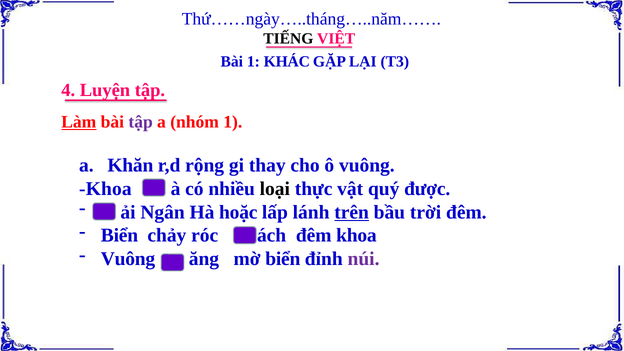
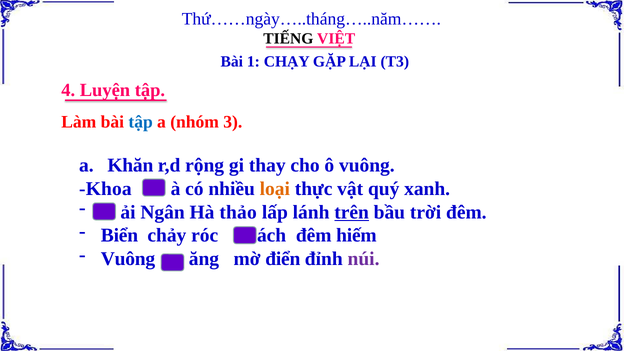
KHÁC: KHÁC -> CHẠY (287, 62)
Làm underline: present -> none (79, 122)
tập colour: purple -> blue (141, 122)
nhóm 1: 1 -> 3 (233, 122)
loại colour: black -> orange (275, 189)
được: được -> xanh (427, 189)
hoặc: hoặc -> thảo (238, 212)
đêm khoa: khoa -> hiếm (356, 235)
mờ biển: biển -> điển (283, 259)
